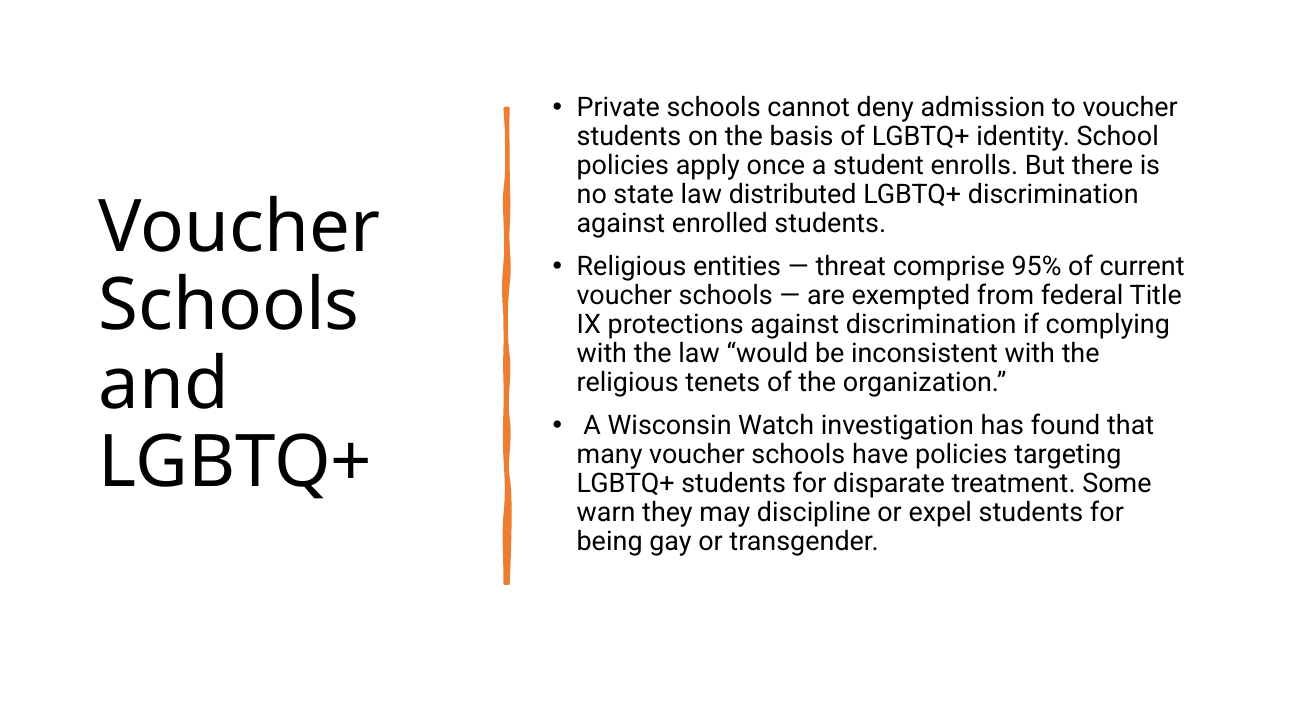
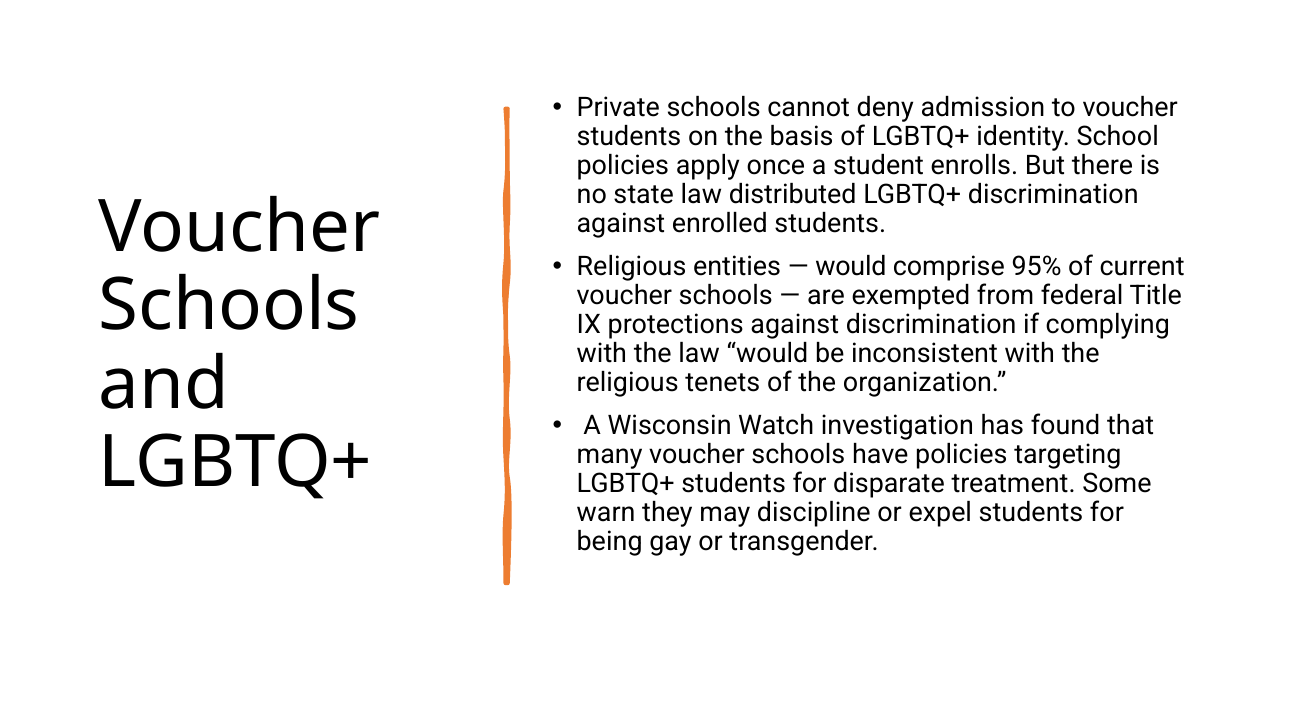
threat: threat -> would (851, 266)
